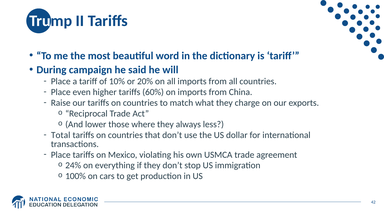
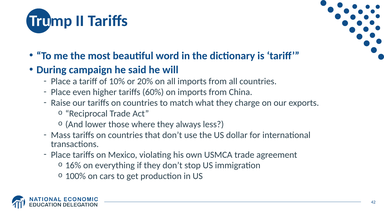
Total: Total -> Mass (61, 135)
24%: 24% -> 16% (73, 165)
